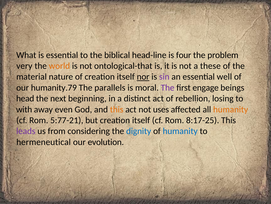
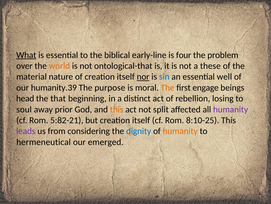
What underline: none -> present (26, 55)
head-line: head-line -> early-line (149, 55)
very: very -> over (24, 66)
sin colour: purple -> blue (164, 77)
humanity.79: humanity.79 -> humanity.39 (54, 87)
parallels: parallels -> purpose (110, 87)
The colour: purple -> orange (168, 87)
next: next -> that (58, 98)
with: with -> soul (24, 109)
even: even -> prior (64, 109)
uses: uses -> split (161, 109)
humanity colour: orange -> purple (231, 109)
5:77-21: 5:77-21 -> 5:82-21 (67, 120)
8:17-25: 8:17-25 -> 8:10-25 (203, 120)
humanity colour: blue -> orange (180, 131)
evolution: evolution -> emerged (106, 142)
